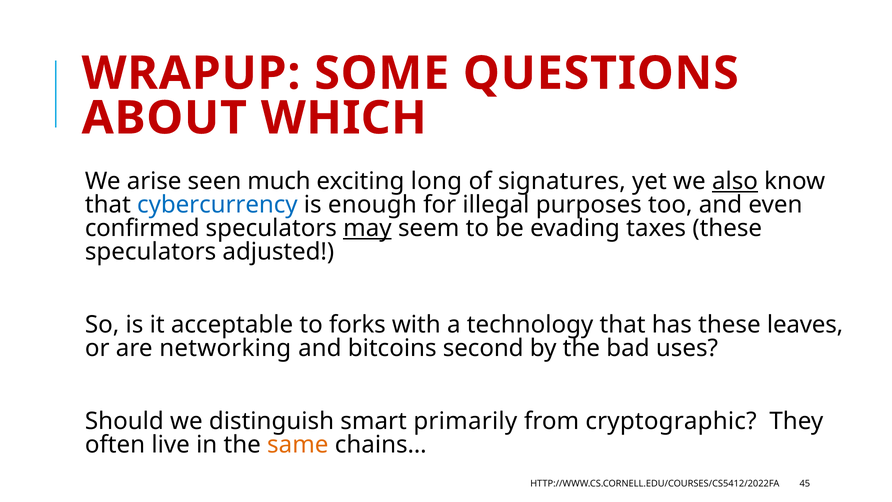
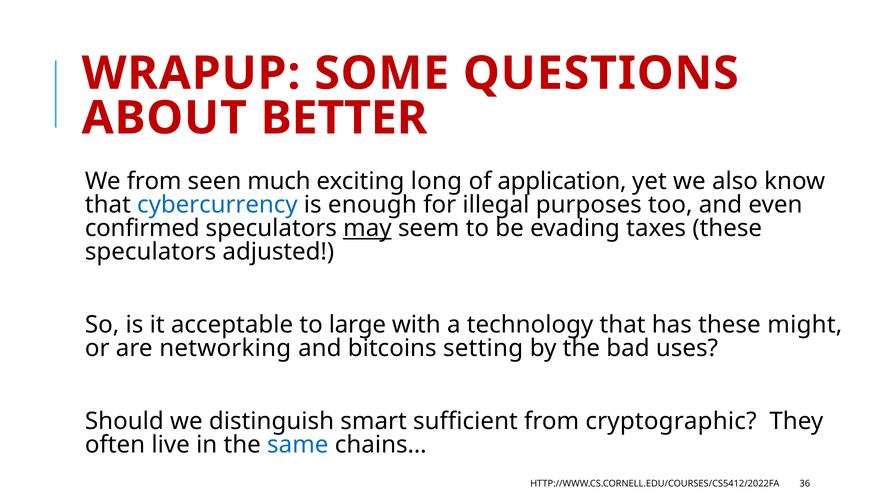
WHICH: WHICH -> BETTER (344, 118)
We arise: arise -> from (154, 181)
signatures: signatures -> application (562, 181)
also underline: present -> none (735, 181)
forks: forks -> large (357, 325)
leaves: leaves -> might (805, 325)
second: second -> setting (483, 348)
primarily: primarily -> sufficient (465, 421)
same colour: orange -> blue (298, 444)
45: 45 -> 36 (805, 483)
